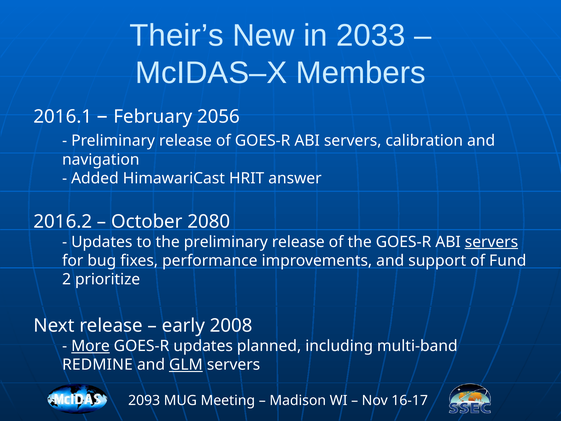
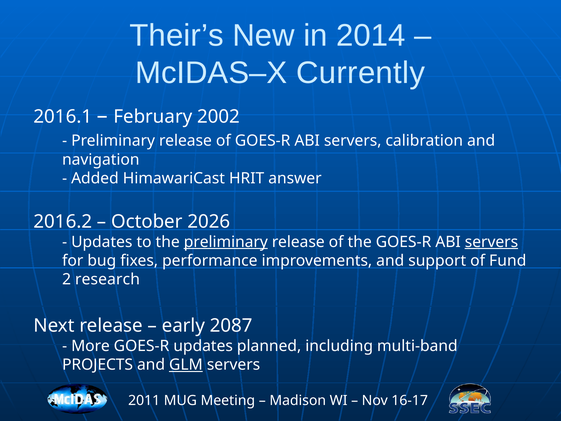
2033: 2033 -> 2014 (371, 35)
Members: Members -> Currently (361, 73)
2056: 2056 -> 2002 (218, 117)
2080: 2080 -> 2026 (209, 221)
preliminary underline: none -> present (226, 242)
prioritize: prioritize -> research (107, 279)
2008: 2008 -> 2087 (231, 326)
More underline: present -> none (90, 346)
REDMINE: REDMINE -> PROJECTS (98, 365)
2093: 2093 -> 2011 (144, 400)
